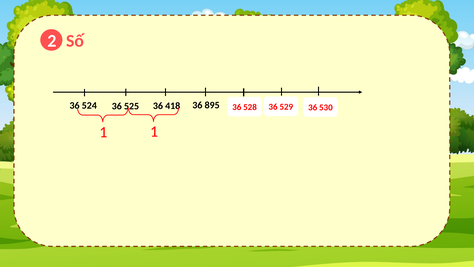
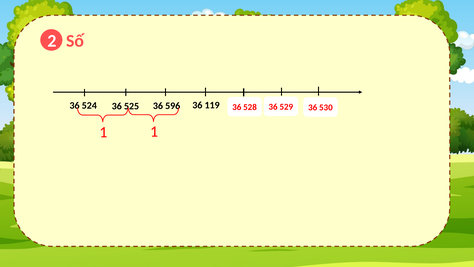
418: 418 -> 596 (173, 106)
895: 895 -> 119 (212, 105)
